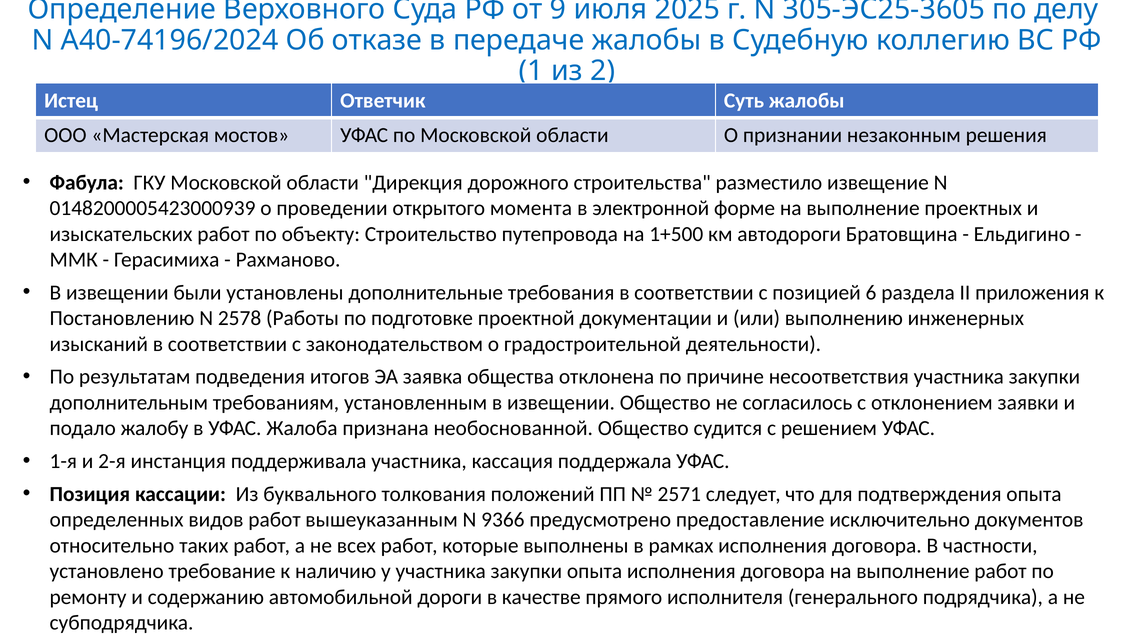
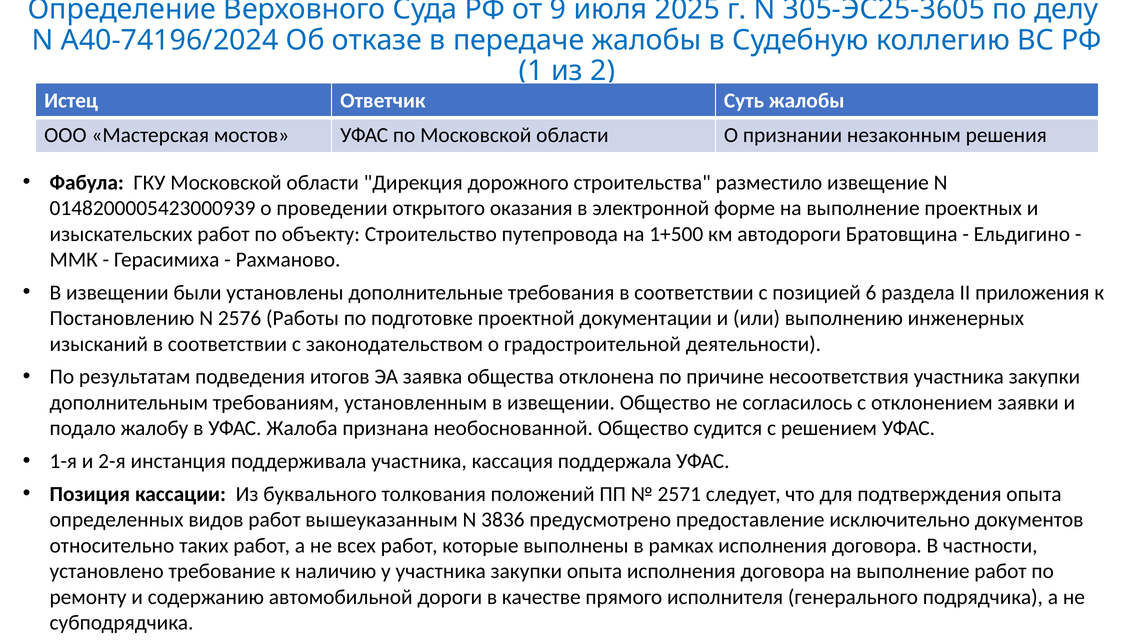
момента: момента -> оказания (531, 208)
2578: 2578 -> 2576 (240, 318)
9366: 9366 -> 3836 (503, 519)
